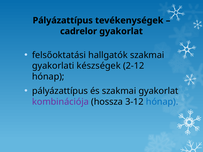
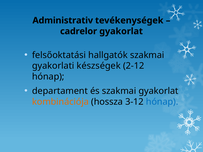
Pályázattípus: Pályázattípus -> Administrativ (63, 20)
pályázattípus: pályázattípus -> departament (60, 91)
kombinációja colour: purple -> orange (60, 102)
